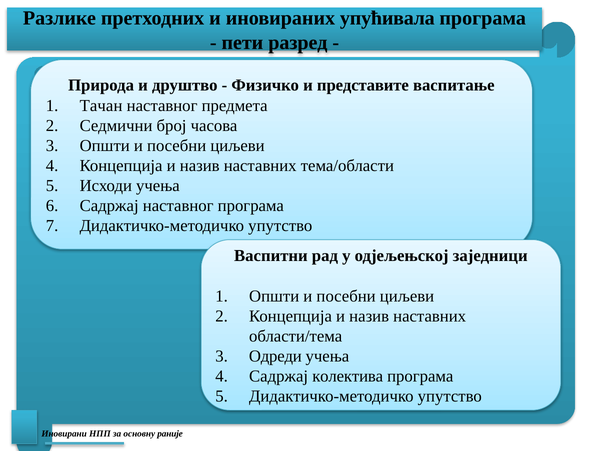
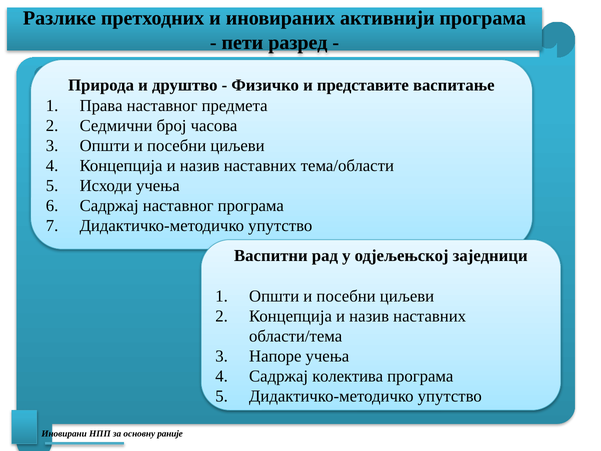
упућивала: упућивала -> активнији (387, 18)
Тачан: Тачан -> Права (101, 105)
Одреди: Одреди -> Напоре (275, 356)
